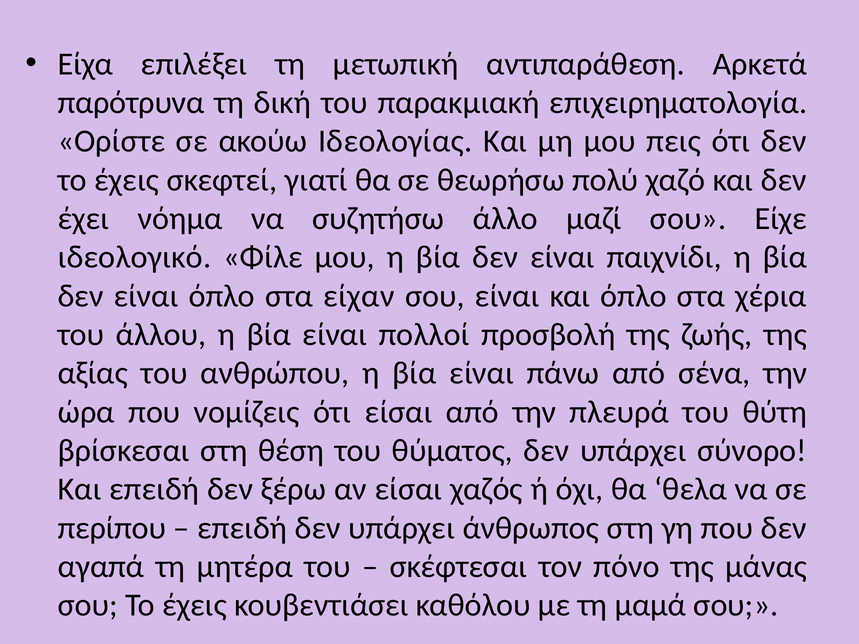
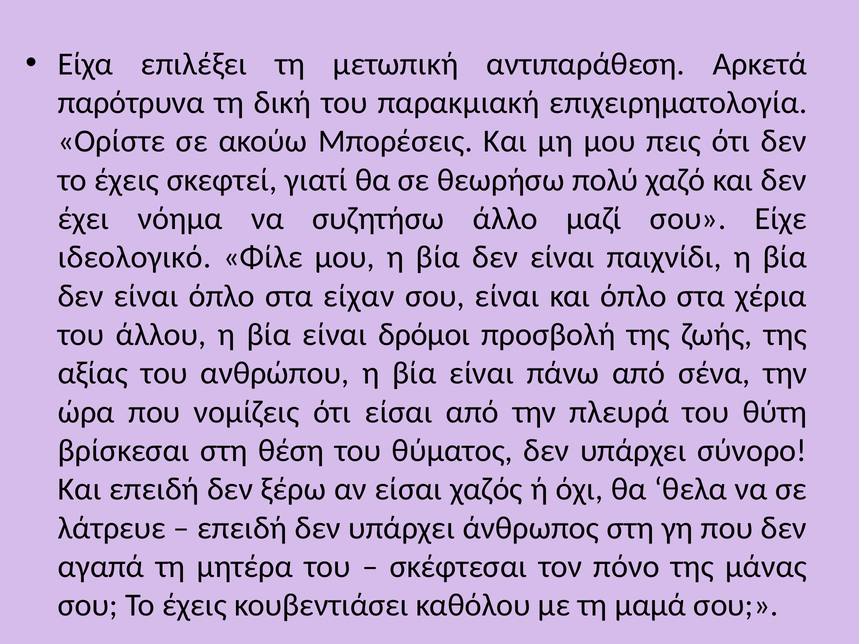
Ιδεολογίας: Ιδεολογίας -> Μπορέσεις (395, 141)
πολλοί: πολλοί -> δρόμοι (424, 335)
περίπου: περίπου -> λάτρευε (112, 528)
